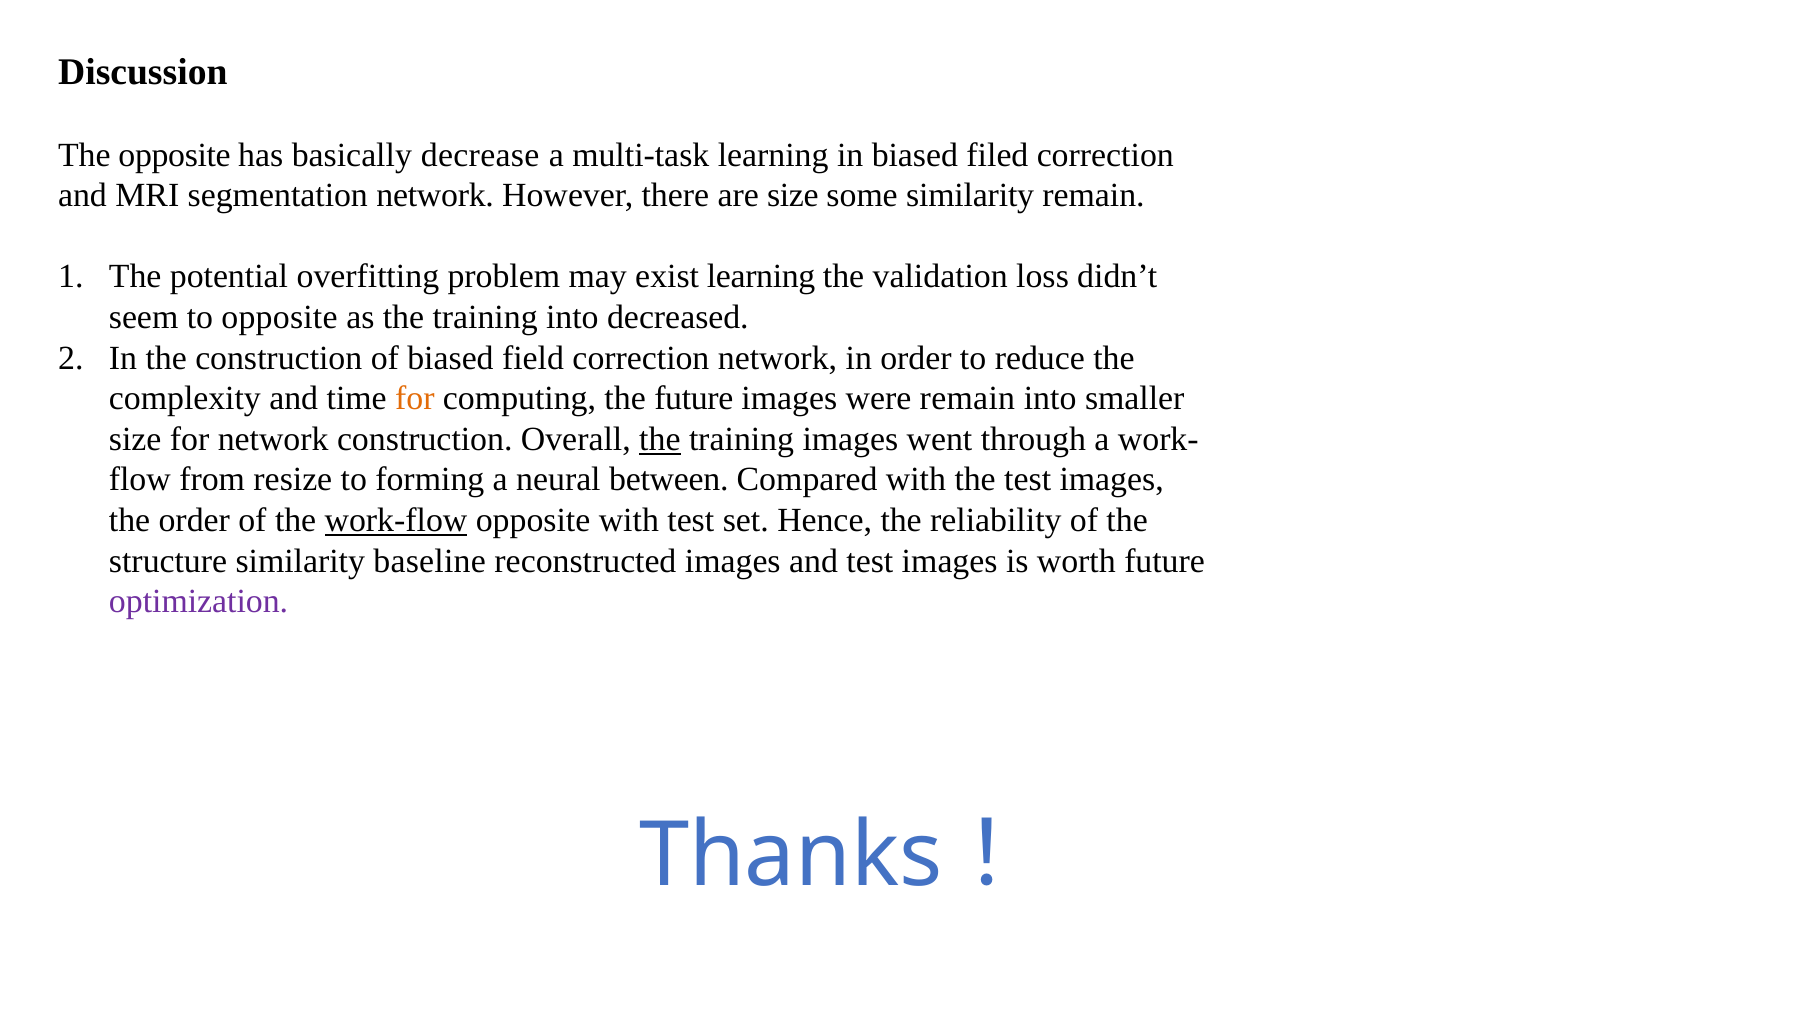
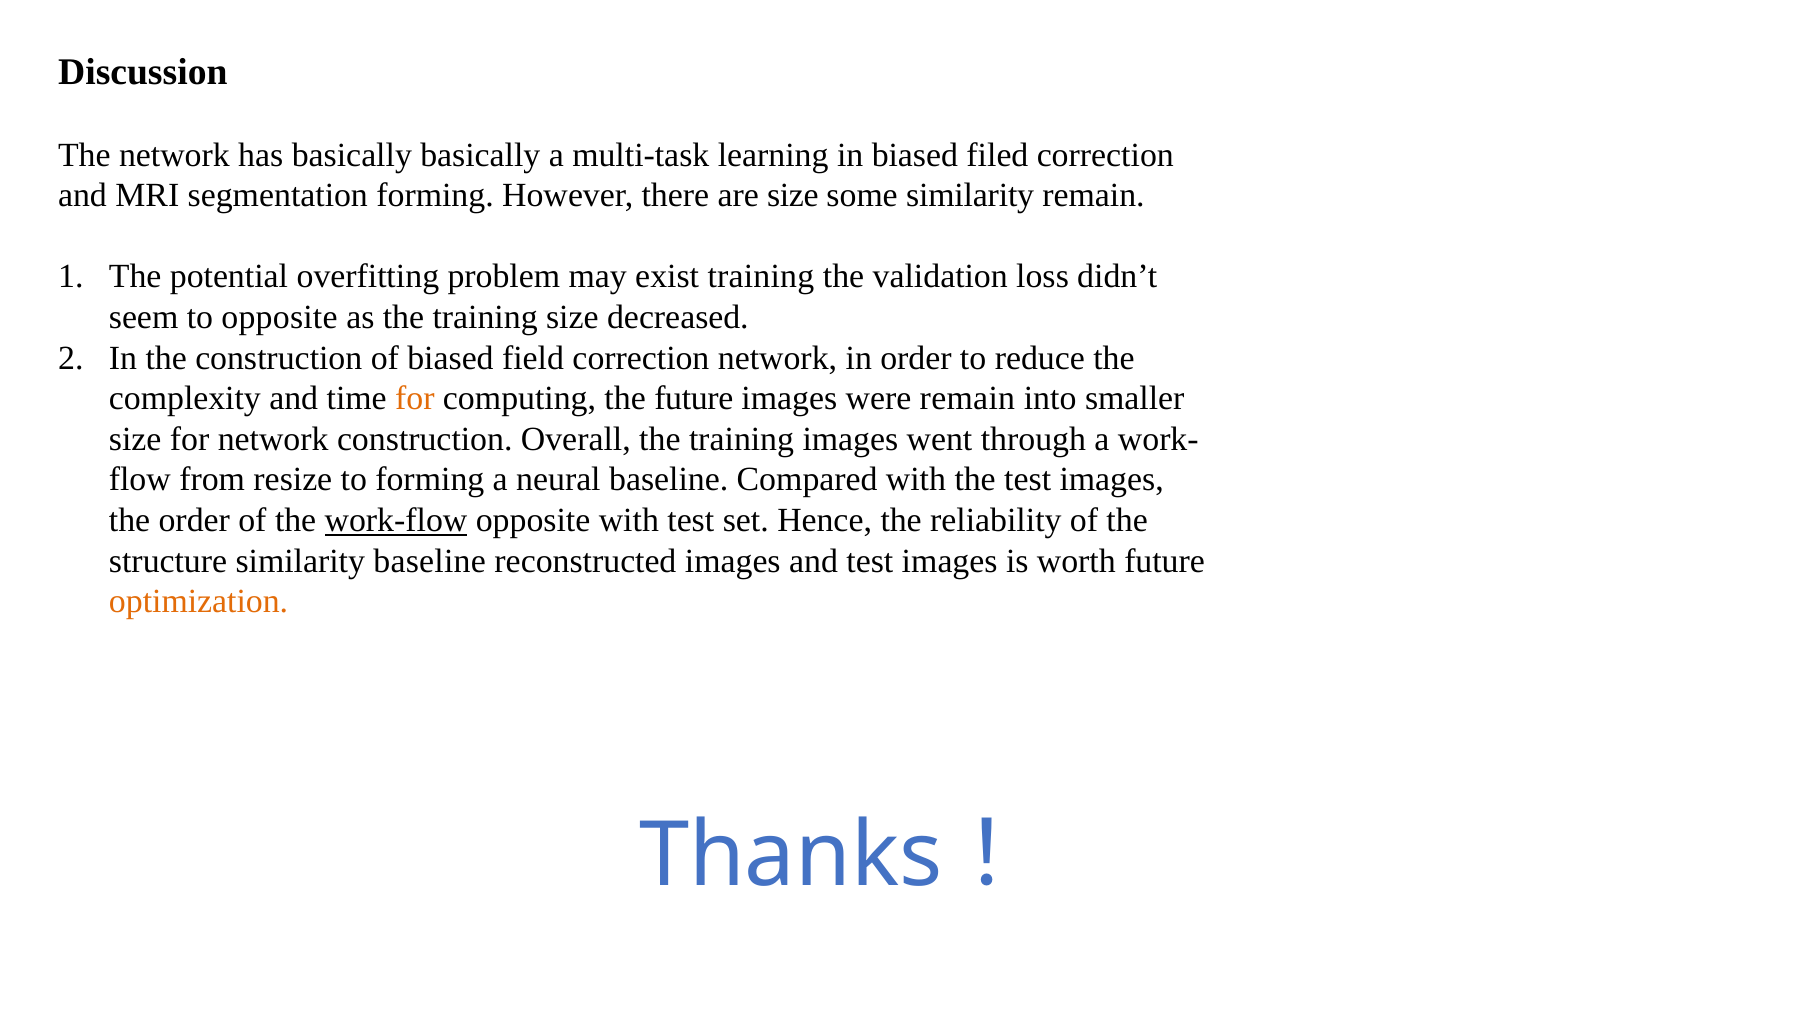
The opposite: opposite -> network (174, 155)
basically decrease: decrease -> basically (480, 155)
segmentation network: network -> forming (435, 196)
exist learning: learning -> training (761, 277)
training into: into -> size (572, 318)
the underline: present -> none (660, 439)
neural between: between -> baseline (669, 480)
optimization colour: purple -> orange (199, 602)
